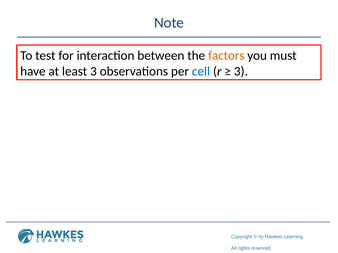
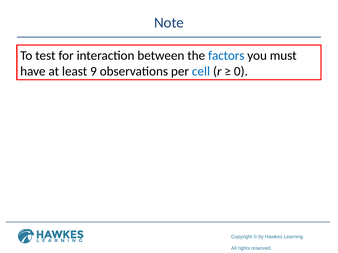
factors colour: orange -> blue (226, 56)
least 3: 3 -> 9 (94, 71)
3: 3 -> 0 (241, 71)
